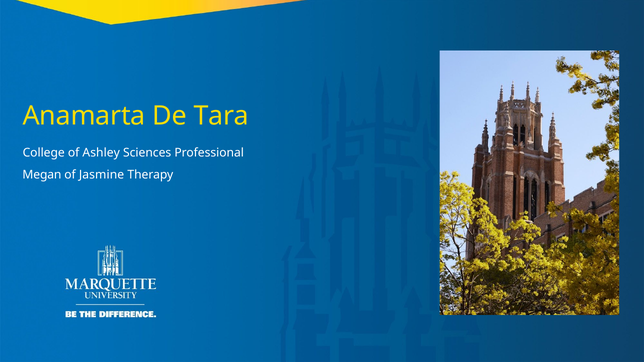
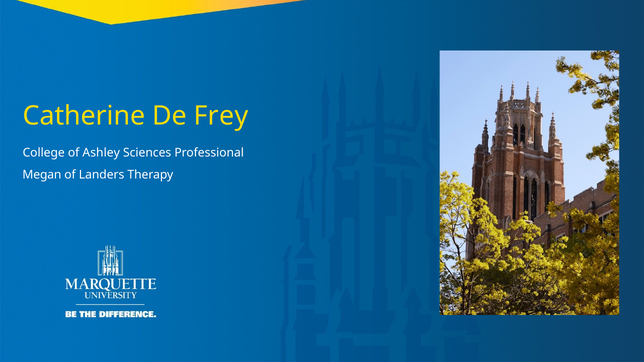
Anamarta: Anamarta -> Catherine (84, 116)
Tara: Tara -> Frey (221, 116)
Jasmine: Jasmine -> Landers (102, 175)
